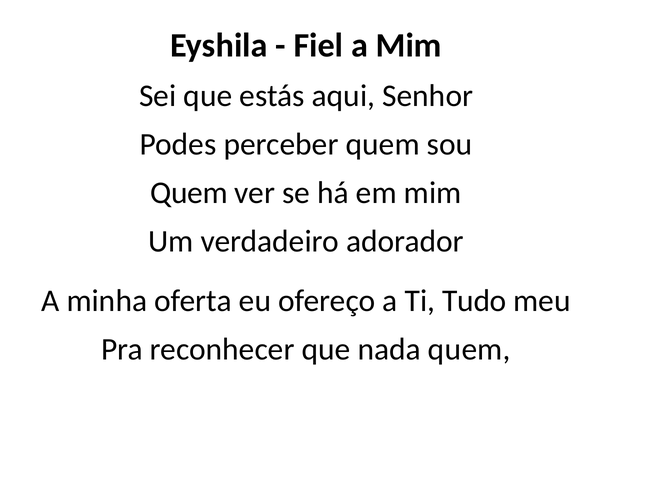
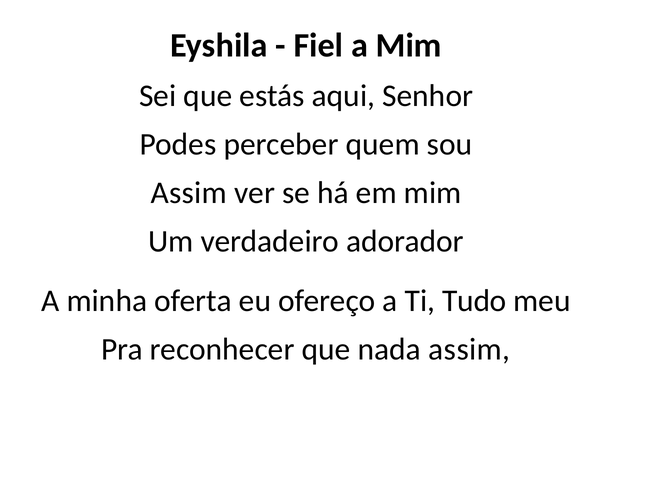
Quem: Quem -> Assim (189, 193)
nada quem: quem -> assim (469, 350)
